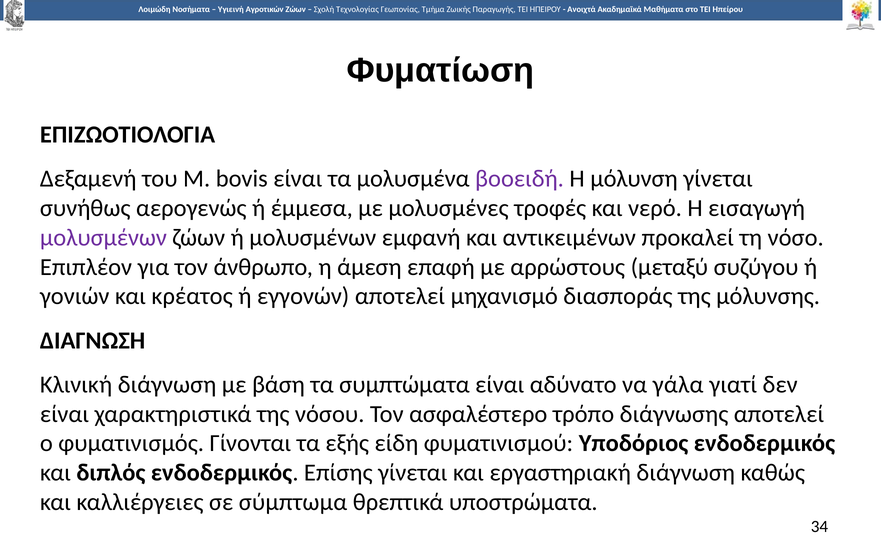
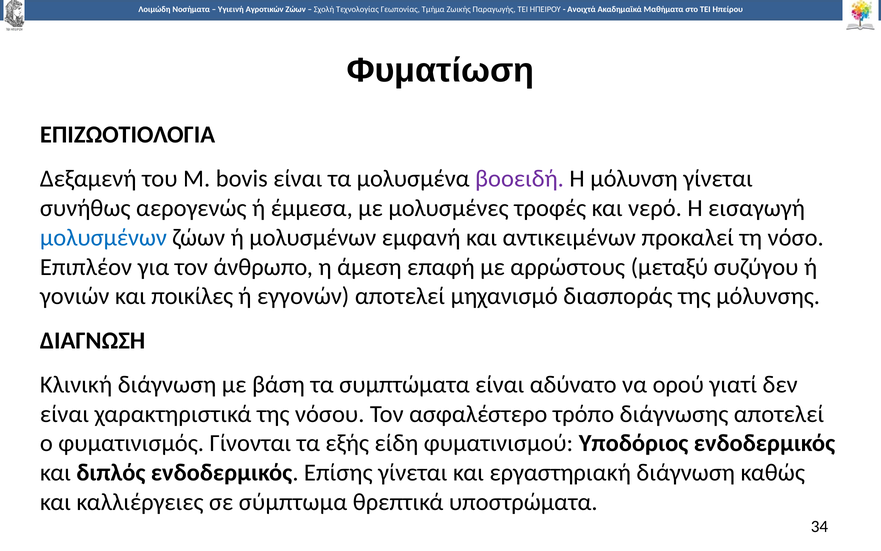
μολυσμένων colour: purple -> blue (103, 237)
κρέατος: κρέατος -> ποικίλες (192, 296)
γάλα: γάλα -> ορού (678, 384)
